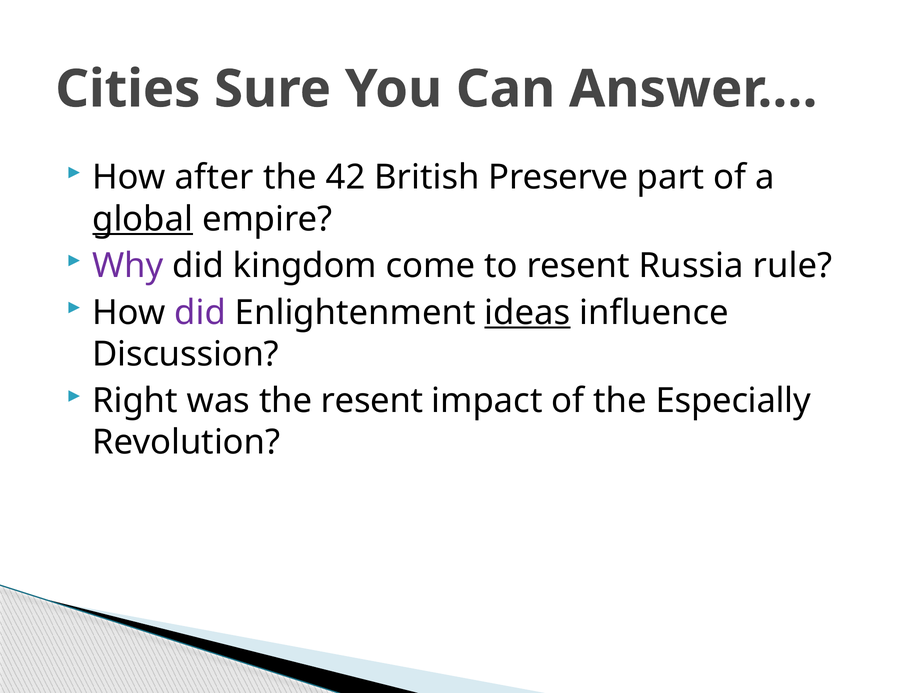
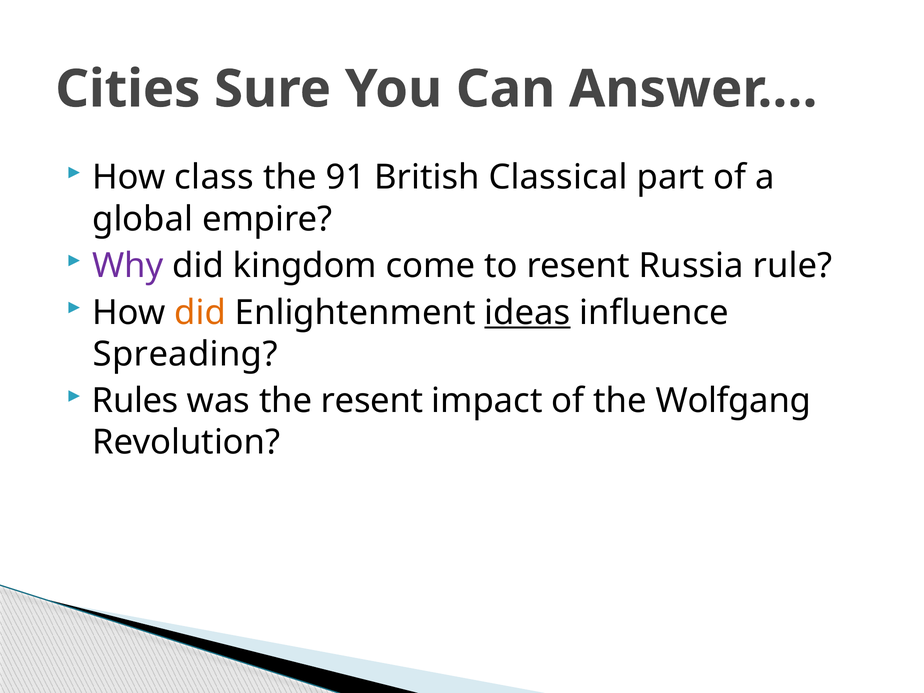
after: after -> class (214, 177)
42: 42 -> 91 (346, 177)
Preserve: Preserve -> Classical (558, 177)
global underline: present -> none (143, 219)
did colour: purple -> orange (200, 313)
Discussion: Discussion -> Spreading (185, 354)
Right: Right -> Rules (135, 401)
Especially: Especially -> Wolfgang (733, 401)
